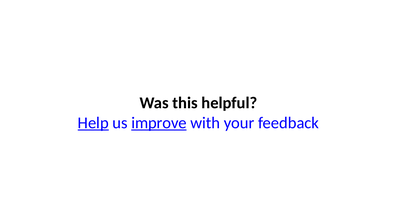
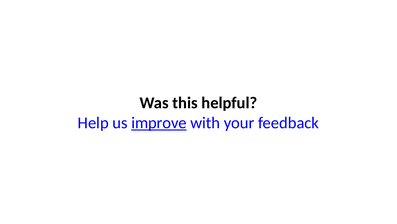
Help underline: present -> none (93, 123)
